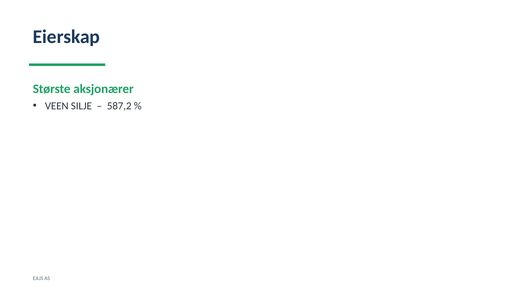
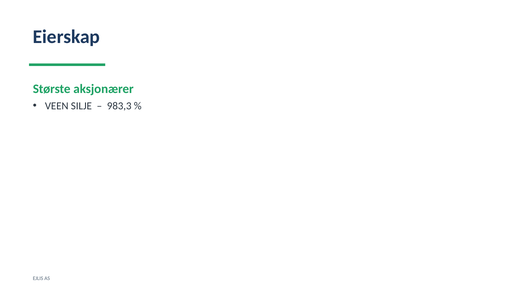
587,2: 587,2 -> 983,3 (119, 106)
